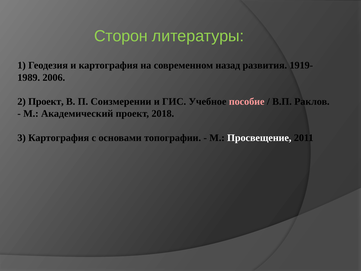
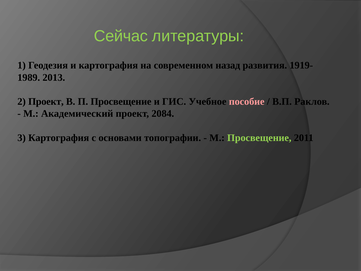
Сторон: Сторон -> Сейчас (121, 36)
2006: 2006 -> 2013 (54, 77)
П Соизмерении: Соизмерении -> Просвещение (121, 102)
2018: 2018 -> 2084 (163, 114)
Просвещение colour: white -> light green (259, 138)
